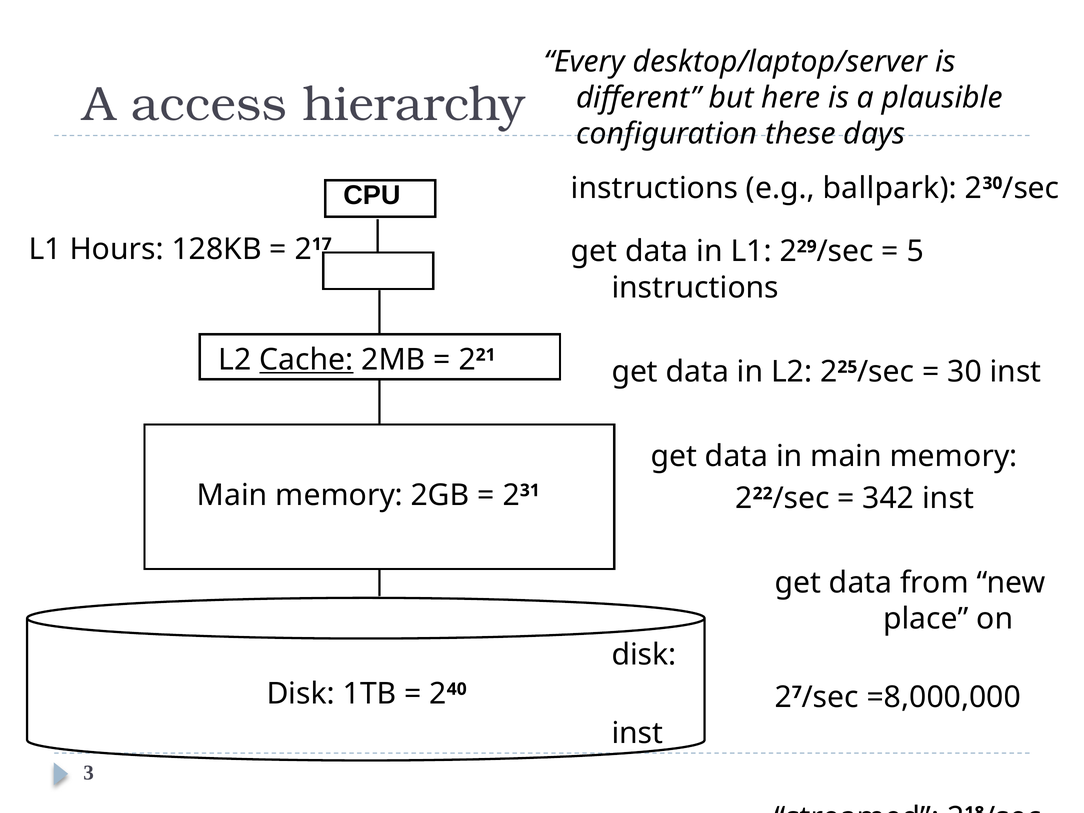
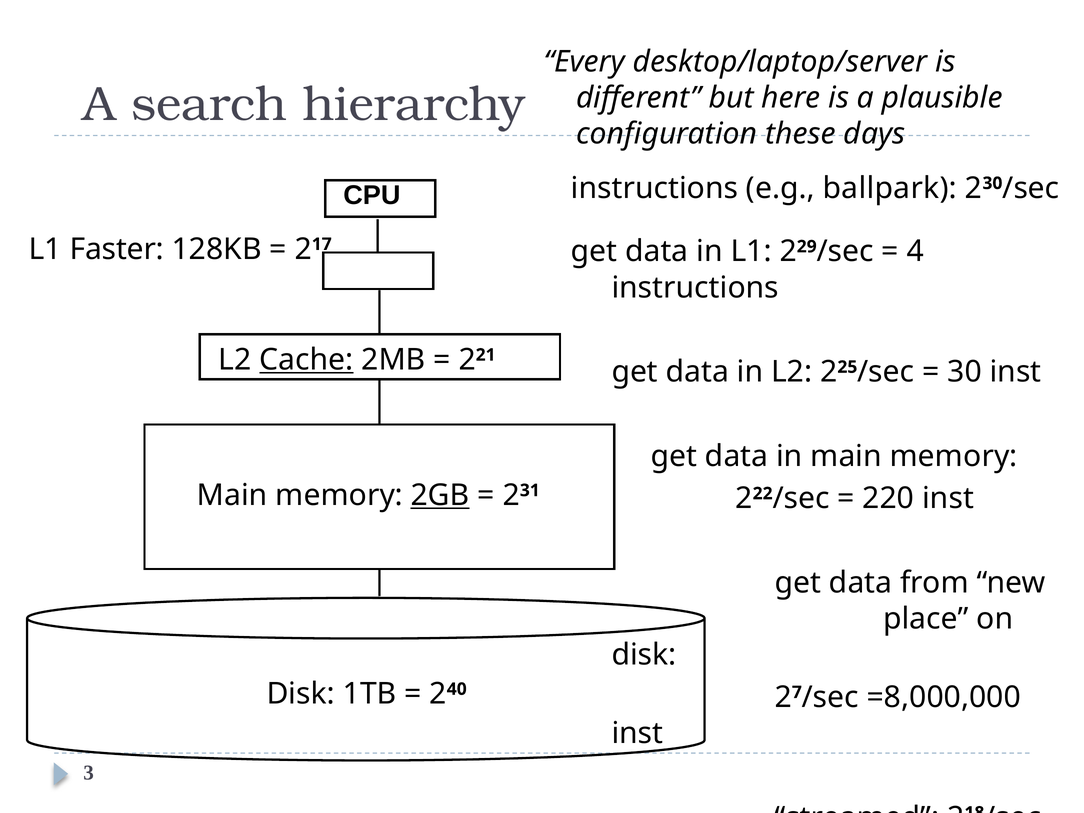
access: access -> search (209, 105)
Hours: Hours -> Faster (117, 249)
5: 5 -> 4 (915, 251)
2GB underline: none -> present (440, 495)
342: 342 -> 220 (888, 498)
